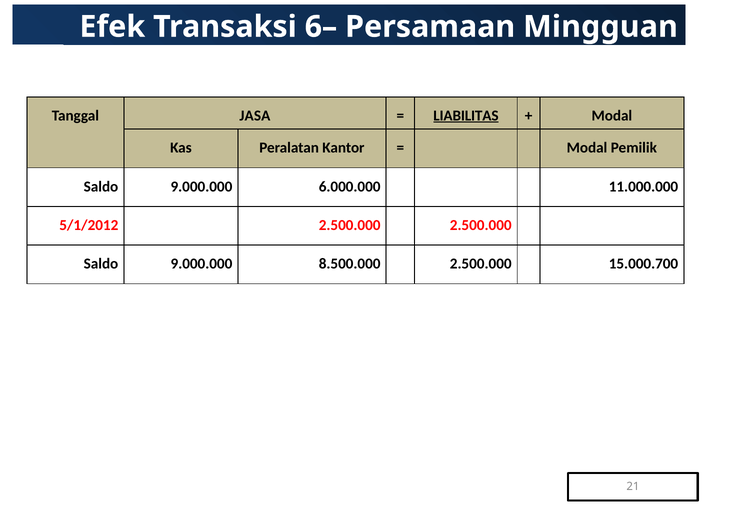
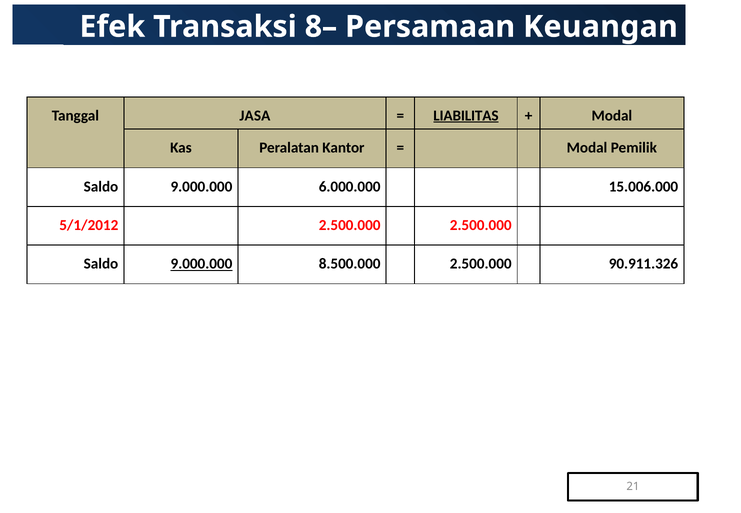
6–: 6– -> 8– (321, 27)
Mingguan: Mingguan -> Keuangan (600, 27)
11.000.000: 11.000.000 -> 15.006.000 (643, 187)
9.000.000 underline: none -> present (201, 264)
15.000.700: 15.000.700 -> 90.911.326 (643, 264)
